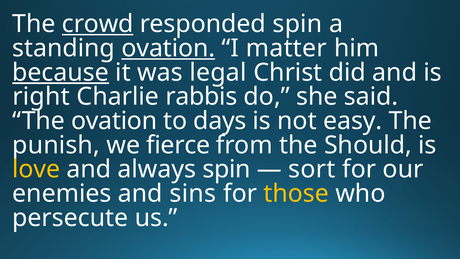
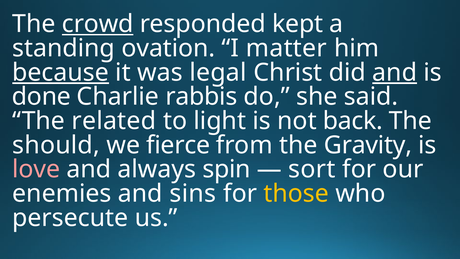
responded spin: spin -> kept (298, 24)
ovation underline: present -> none (168, 48)
and underline: none -> present (395, 72)
right: right -> done (41, 97)
The ovation: ovation -> related (114, 121)
days: days -> light (220, 121)
easy: easy -> back (353, 121)
punish: punish -> should (56, 145)
Should: Should -> Gravity (368, 145)
love colour: yellow -> pink (36, 169)
